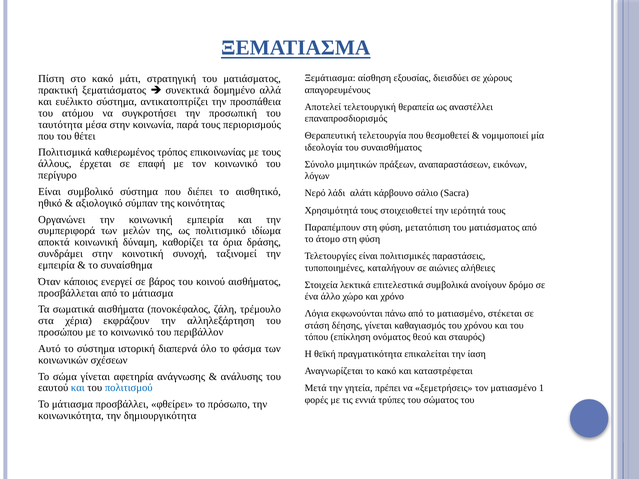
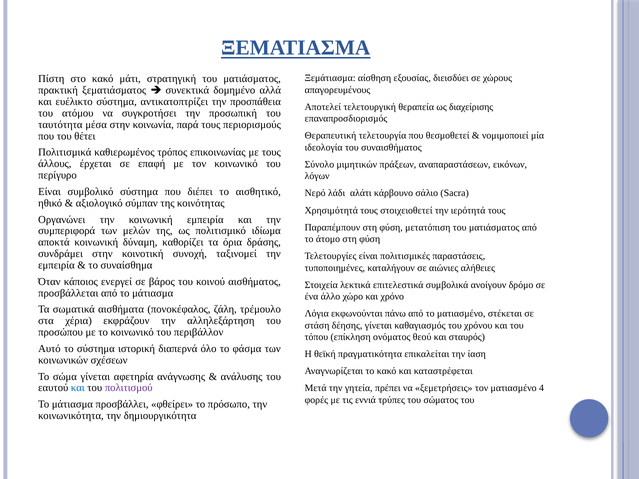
αναστέλλει: αναστέλλει -> διαχείρισης (471, 107)
πολιτισμού colour: blue -> purple (129, 388)
1: 1 -> 4 (542, 388)
